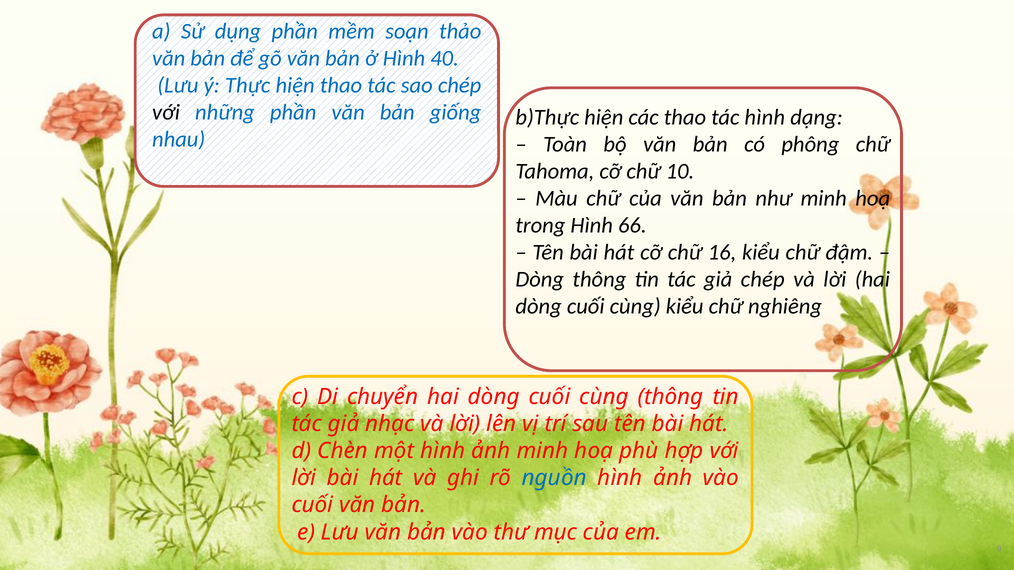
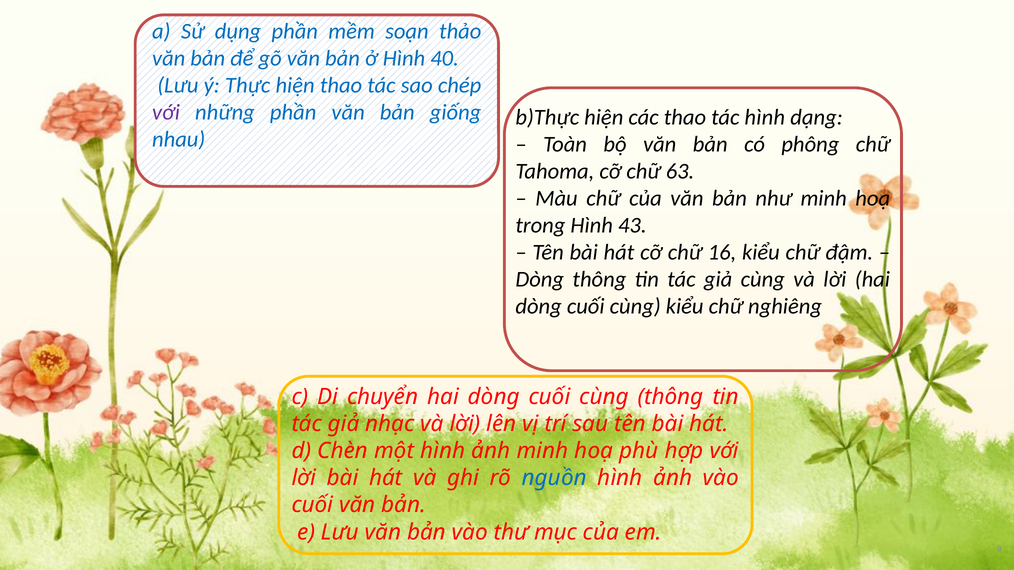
với colour: black -> purple (166, 113)
10: 10 -> 63 (680, 171)
66: 66 -> 43 (632, 225)
giả chép: chép -> cùng (763, 279)
